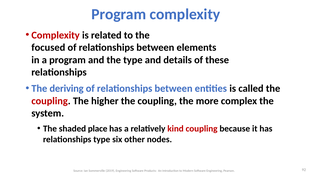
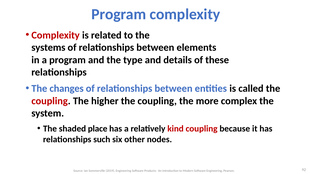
focused: focused -> systems (48, 48)
deriving: deriving -> changes (67, 89)
relationships type: type -> such (102, 140)
